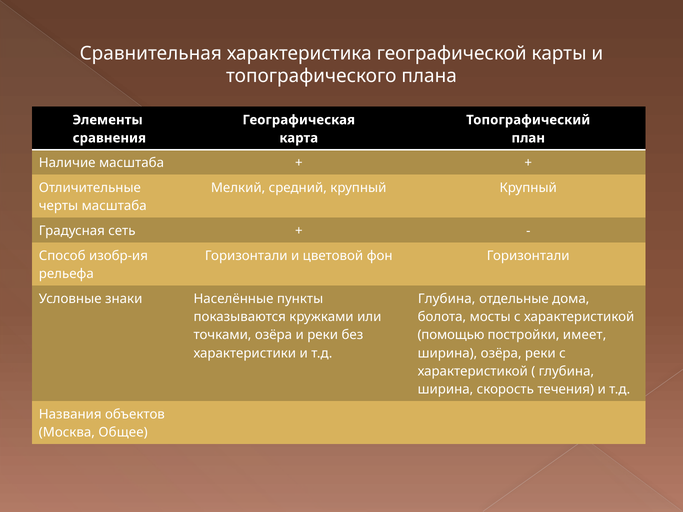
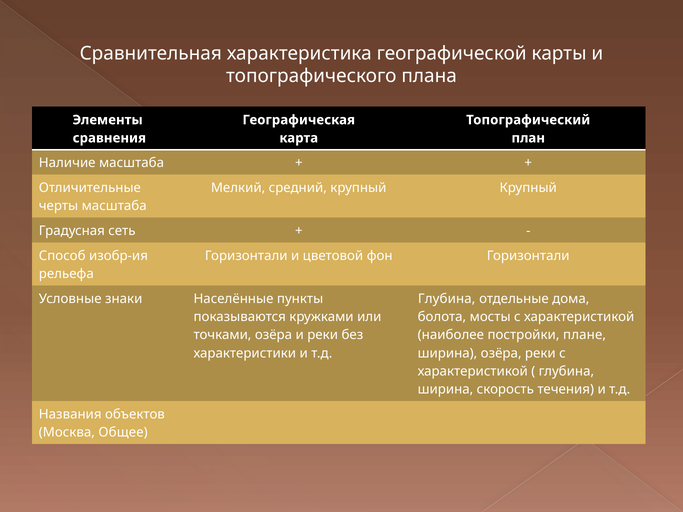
помощью: помощью -> наиболее (451, 335)
имеет: имеет -> плане (585, 335)
